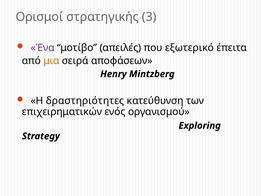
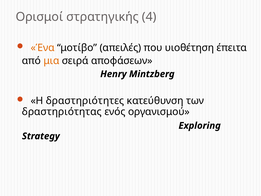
3: 3 -> 4 (149, 17)
Ένα colour: purple -> orange (43, 48)
εξωτερικό: εξωτερικό -> υιοθέτηση (190, 48)
επιχειρηματικών: επιχειρηματικών -> δραστηριότητας (62, 112)
